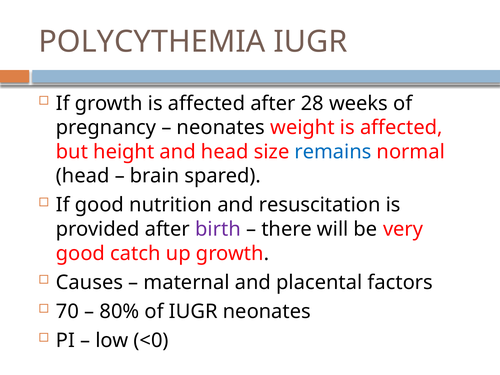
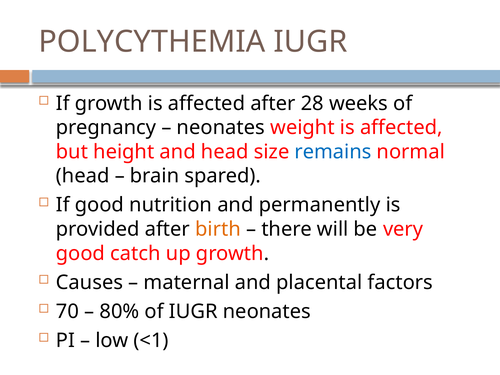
resuscitation: resuscitation -> permanently (320, 205)
birth colour: purple -> orange (218, 229)
<0: <0 -> <1 (151, 340)
